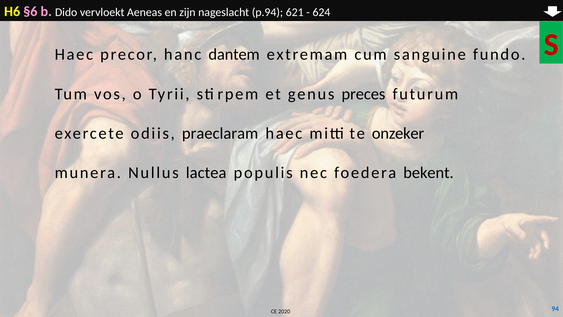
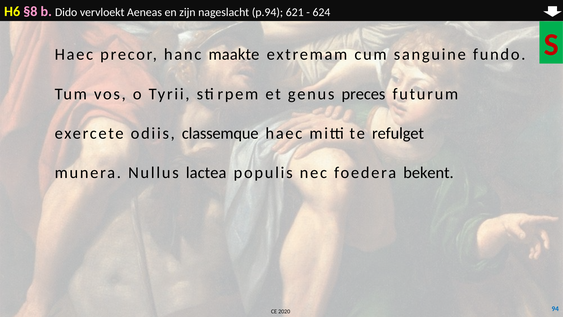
§6: §6 -> §8 (30, 11)
dantem: dantem -> maakte (234, 54)
praeclaram: praeclaram -> classemque (220, 133)
onzeker: onzeker -> refulget (398, 133)
